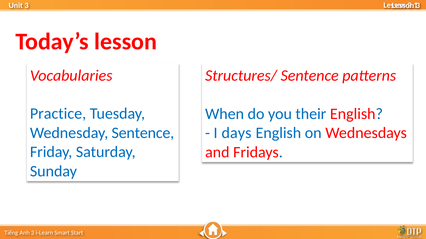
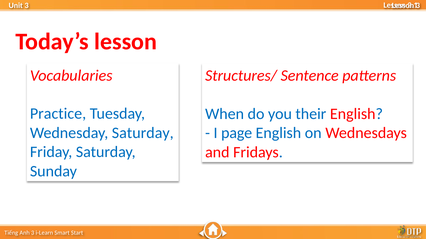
Wednesday Sentence: Sentence -> Saturday (143, 133)
days: days -> page (237, 133)
